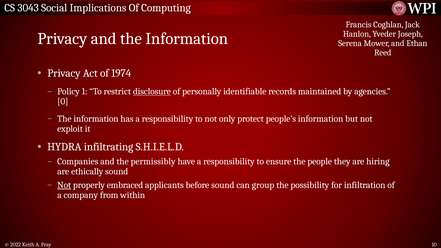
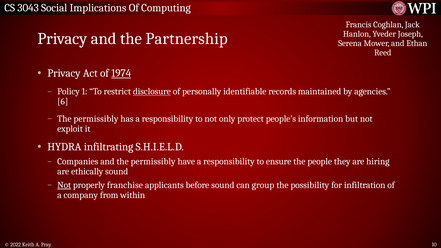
and the Information: Information -> Partnership (187, 39)
1974 underline: none -> present (121, 73)
0: 0 -> 6 (63, 102)
information: information -> permissibly (96, 119)
embraced: embraced -> franchise (125, 185)
